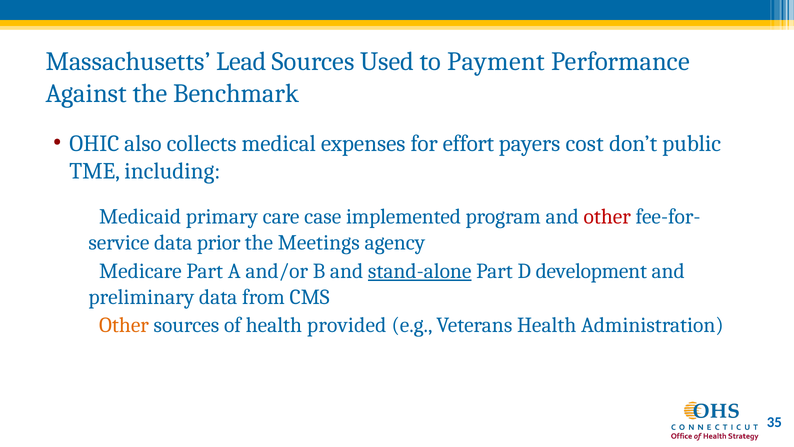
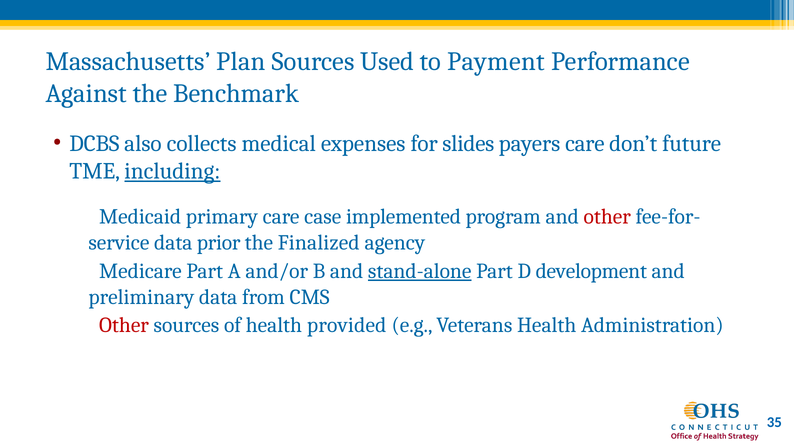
Lead: Lead -> Plan (241, 62)
OHIC: OHIC -> DCBS (94, 143)
effort: effort -> slides (468, 143)
payers cost: cost -> care (585, 143)
public: public -> future (692, 143)
including underline: none -> present (172, 171)
Meetings: Meetings -> Finalized (319, 243)
Other colour: orange -> red (124, 325)
